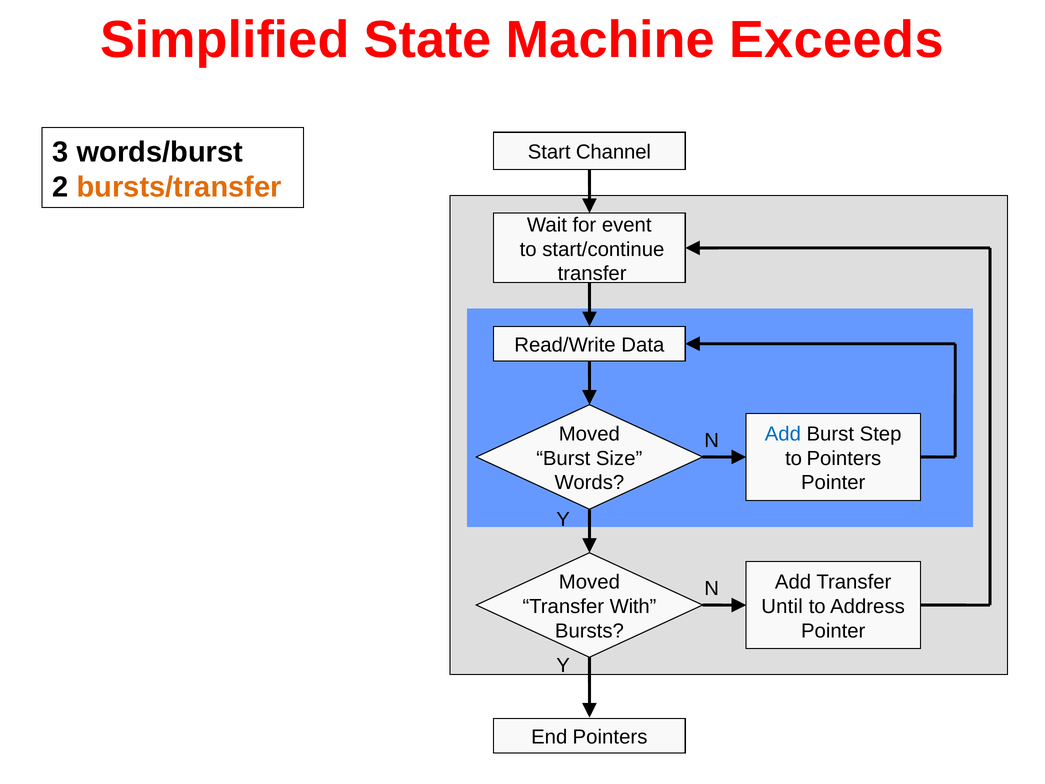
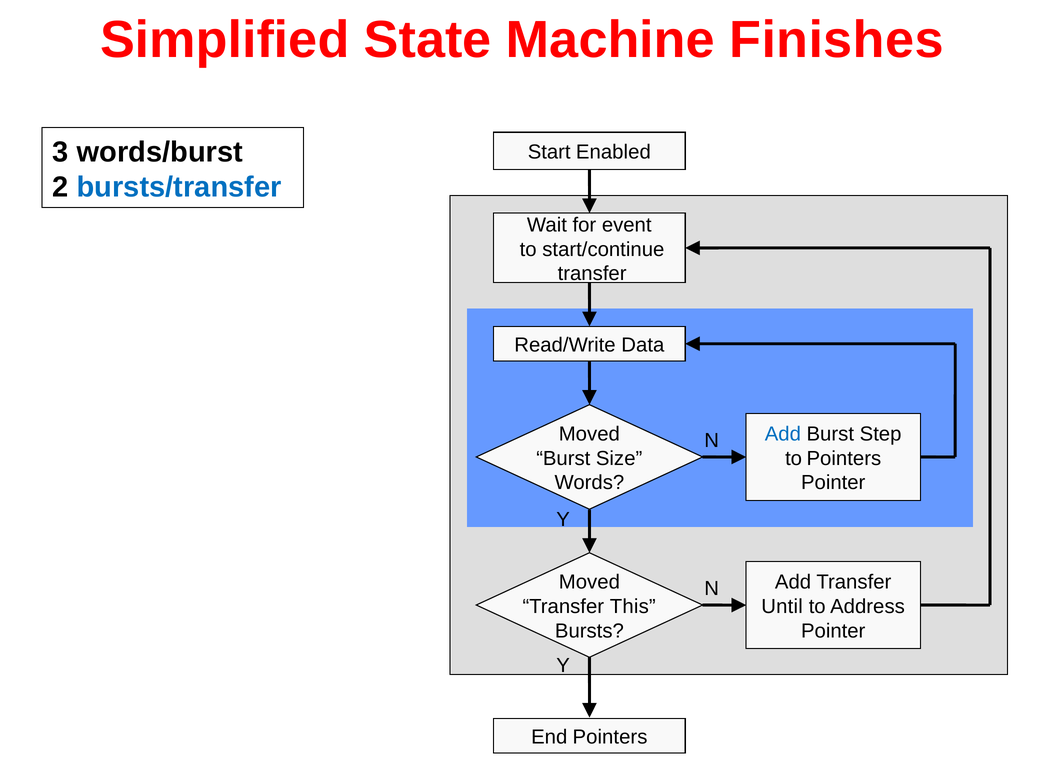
Exceeds: Exceeds -> Finishes (836, 40)
Channel: Channel -> Enabled (613, 152)
bursts/transfer colour: orange -> blue (179, 187)
With: With -> This (633, 606)
